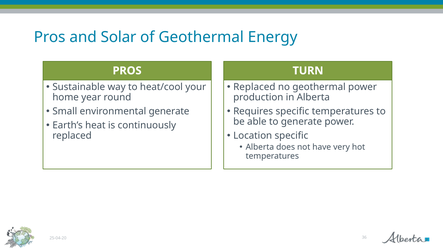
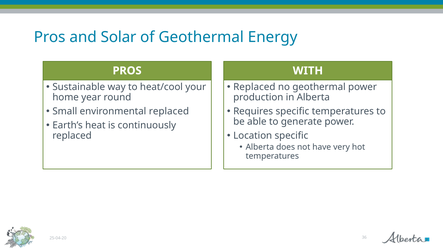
TURN: TURN -> WITH (308, 71)
environmental generate: generate -> replaced (169, 111)
